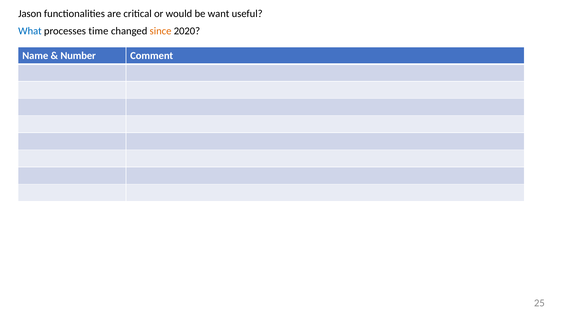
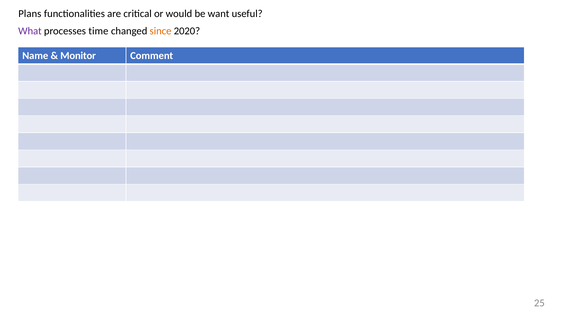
Jason: Jason -> Plans (30, 14)
What colour: blue -> purple (30, 31)
Number: Number -> Monitor (78, 56)
